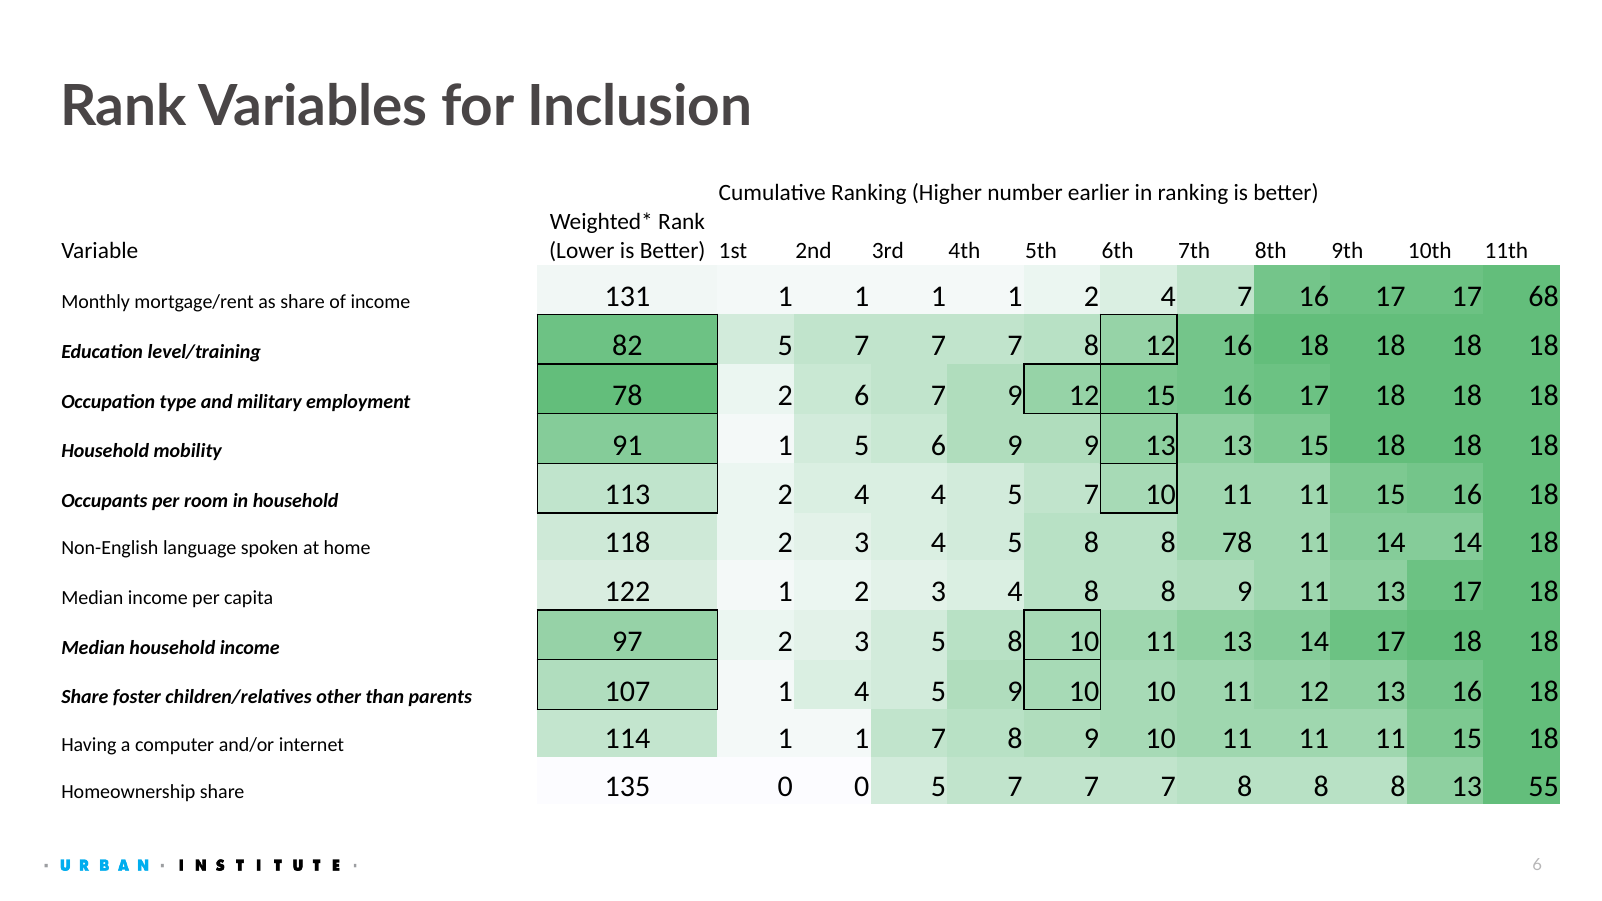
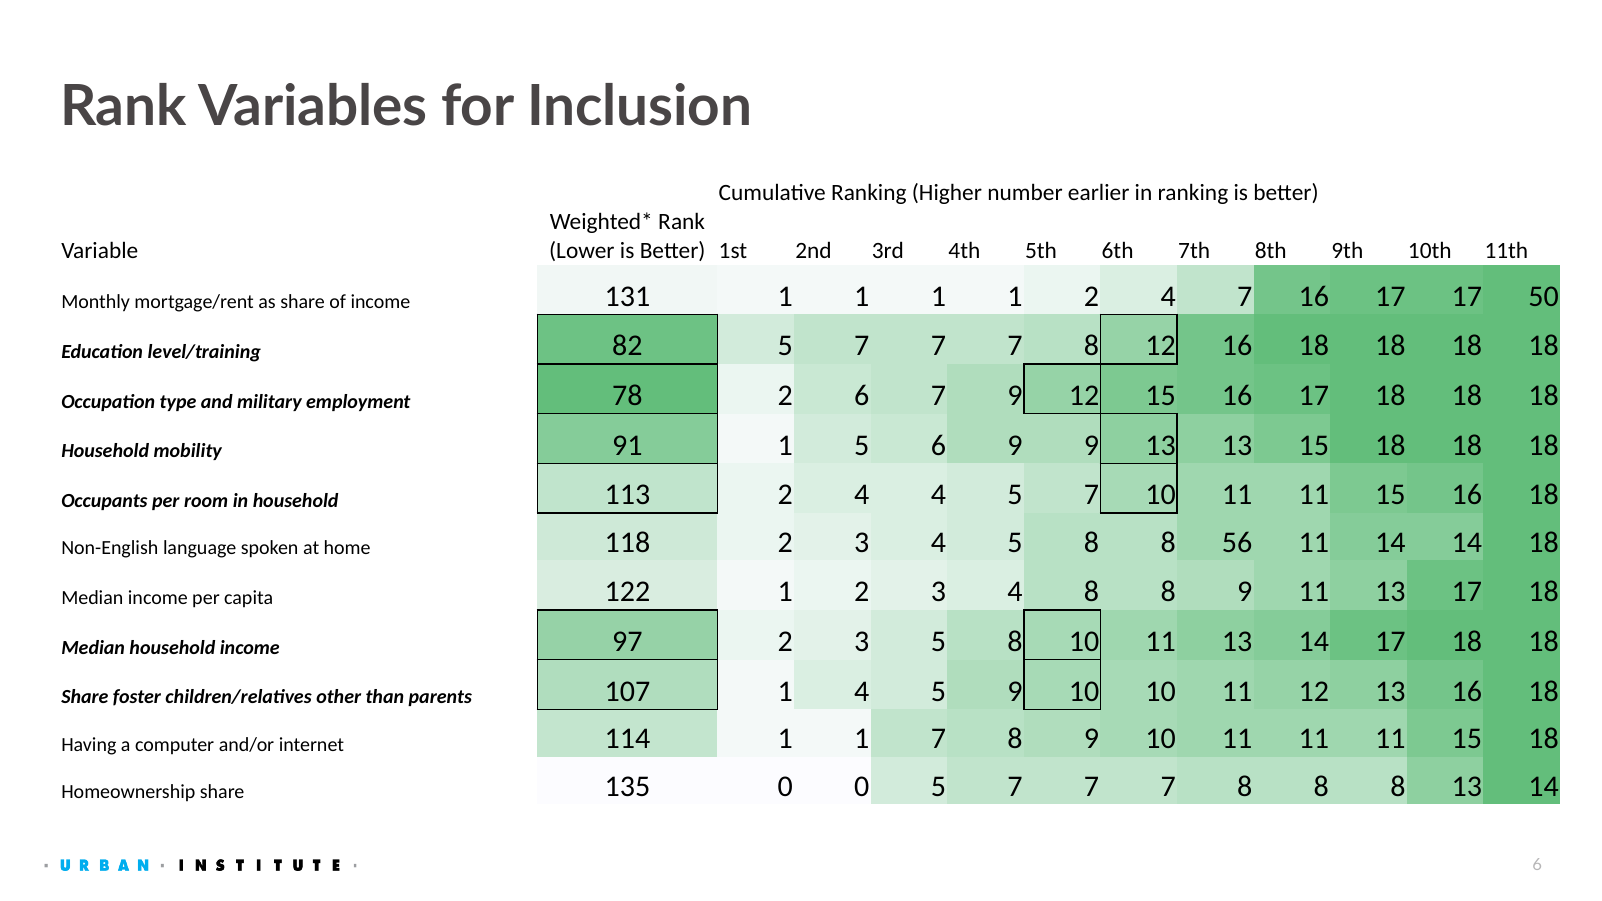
68: 68 -> 50 (1544, 296)
8 78: 78 -> 56 (1237, 542)
8 13 55: 55 -> 14 (1544, 786)
